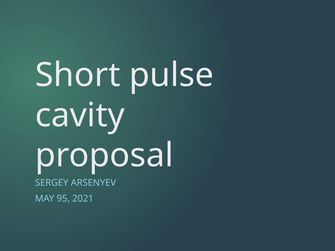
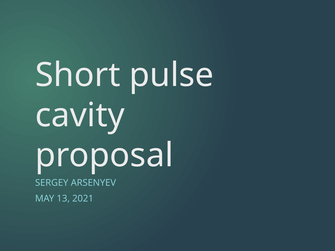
95: 95 -> 13 (63, 199)
